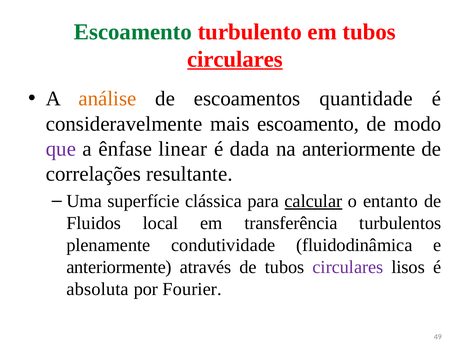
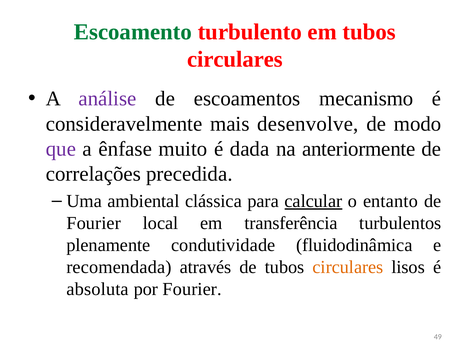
circulares underline: present -> none (235, 59)
análise colour: orange -> purple (107, 99)
quantidade: quantidade -> mecanismo (366, 99)
mais escoamento: escoamento -> desenvolve (308, 124)
linear: linear -> muito (183, 149)
resultante: resultante -> precedida (189, 174)
superfície: superfície -> ambiental (143, 201)
Fluidos: Fluidos -> Fourier (94, 223)
anteriormente: anteriormente -> recomendada (119, 267)
circulares colour: purple -> orange (348, 267)
